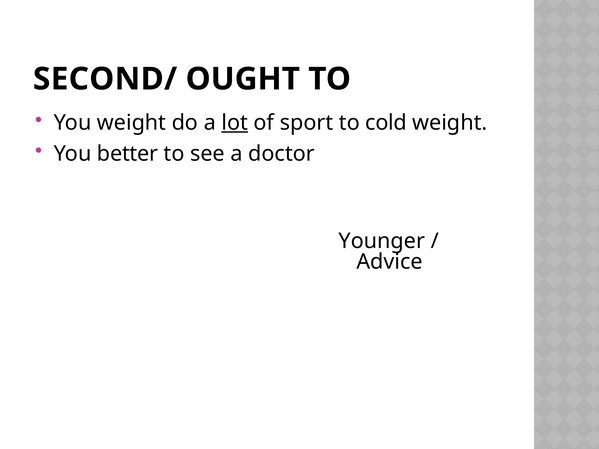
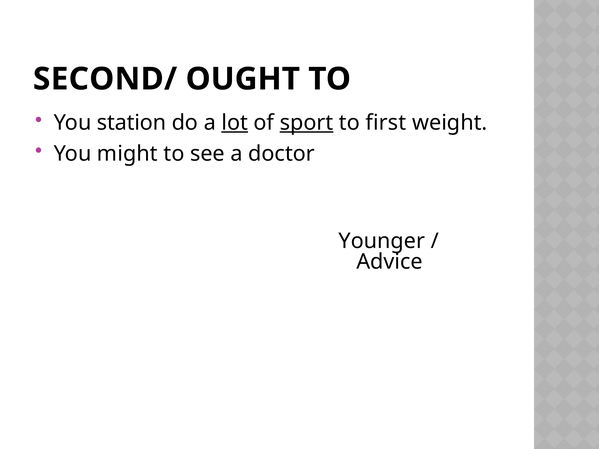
You weight: weight -> station (132, 123)
sport underline: none -> present (306, 123)
cold: cold -> first (386, 123)
better: better -> might (127, 154)
